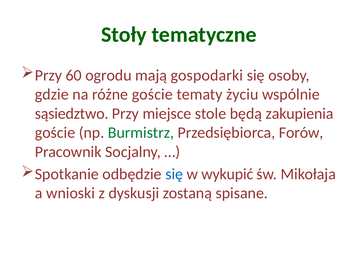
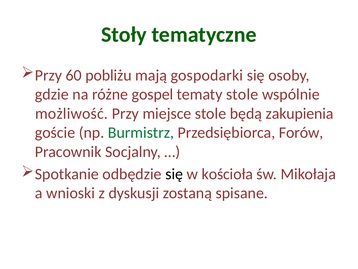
ogrodu: ogrodu -> pobliżu (109, 75)
różne goście: goście -> gospel (152, 94)
tematy życiu: życiu -> stole (242, 94)
sąsiedztwo: sąsiedztwo -> możliwość (71, 113)
się colour: blue -> black (174, 174)
wykupić: wykupić -> kościoła (227, 174)
